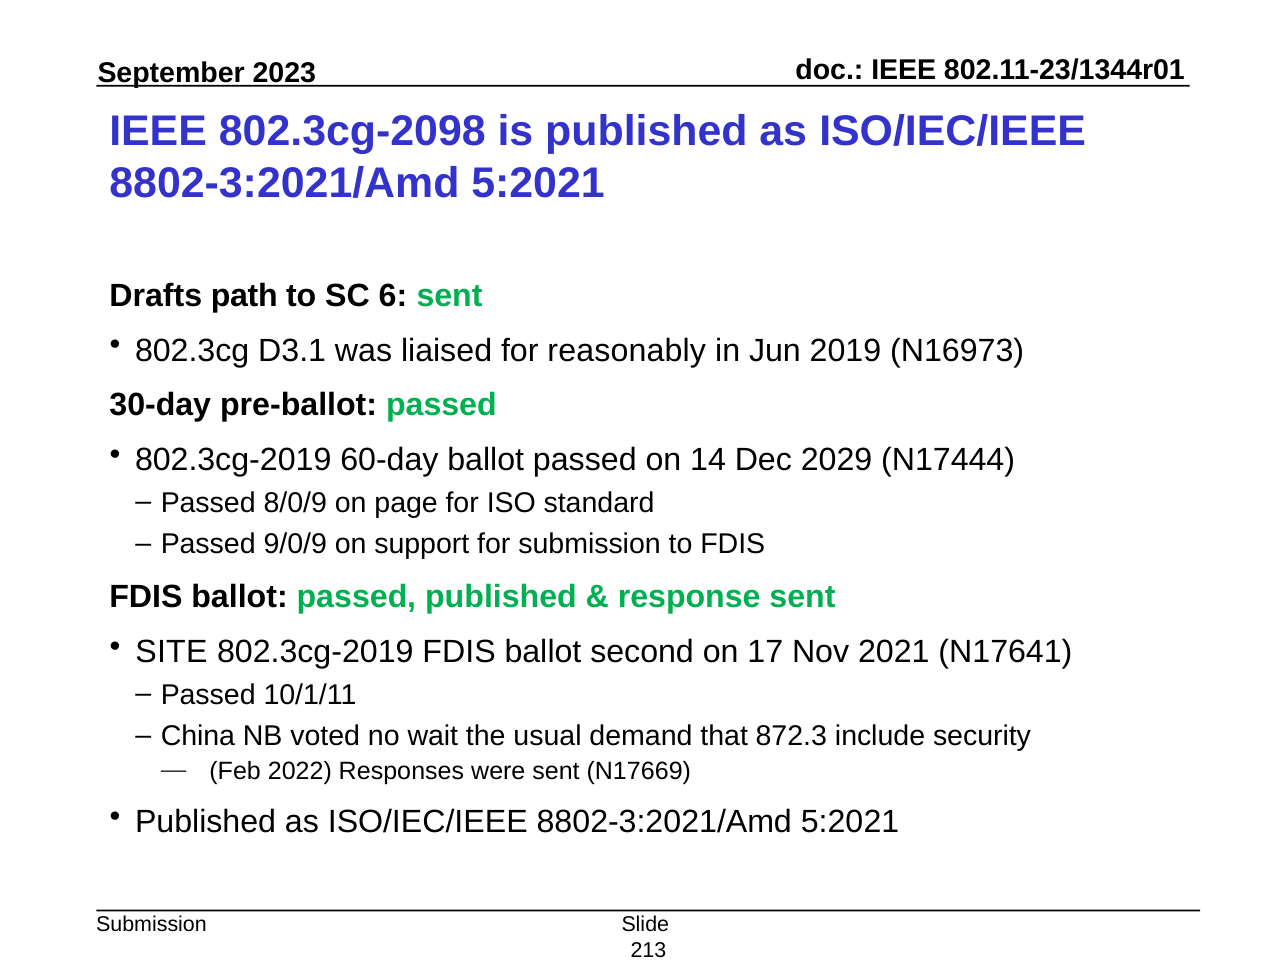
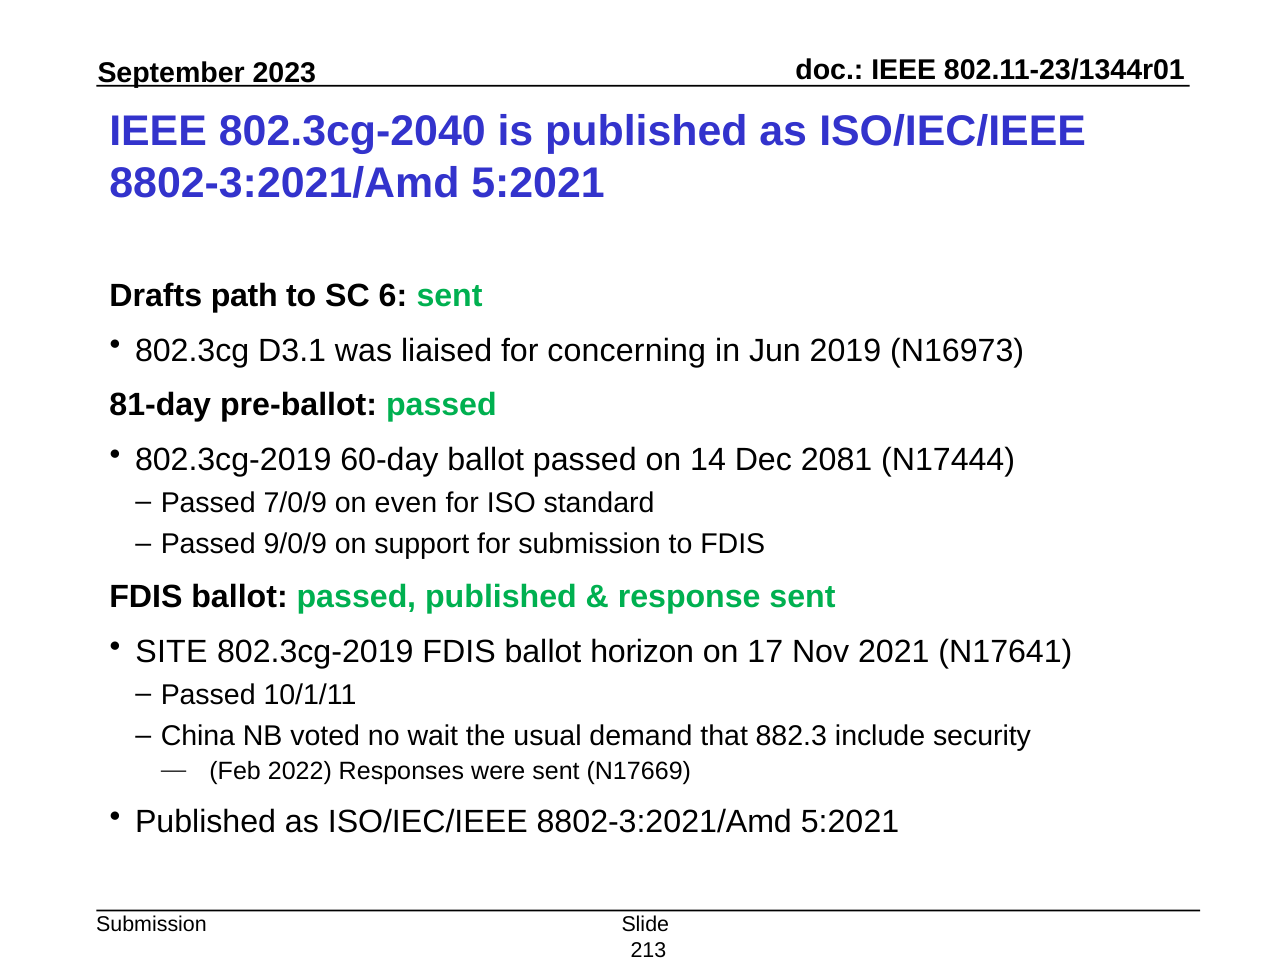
802.3cg-2098: 802.3cg-2098 -> 802.3cg-2040 (352, 132)
reasonably: reasonably -> concerning (627, 351)
30-day: 30-day -> 81-day (160, 405)
2029: 2029 -> 2081 (837, 460)
8/0/9: 8/0/9 -> 7/0/9 (295, 503)
page: page -> even (406, 503)
second: second -> horizon (642, 652)
872.3: 872.3 -> 882.3 (791, 737)
